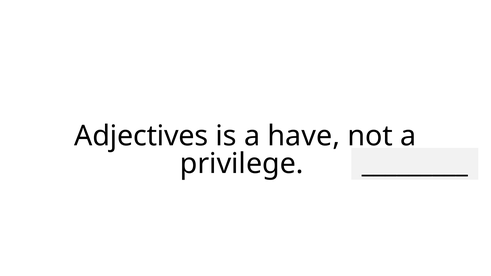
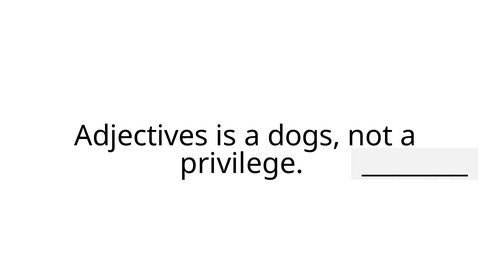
have: have -> dogs (304, 136)
